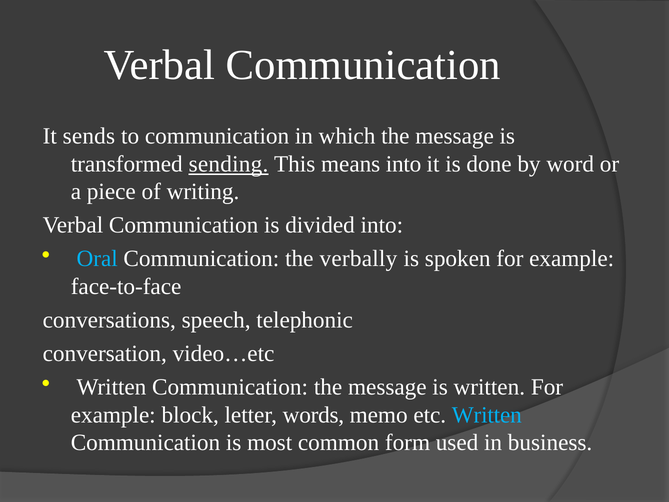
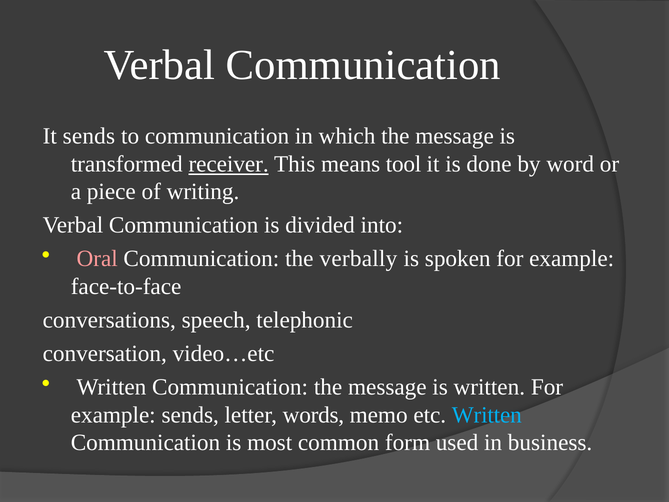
sending: sending -> receiver (229, 164)
means into: into -> tool (404, 164)
Oral colour: light blue -> pink (97, 259)
example block: block -> sends (190, 415)
